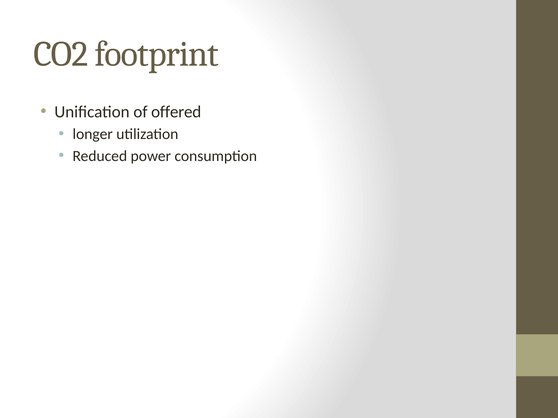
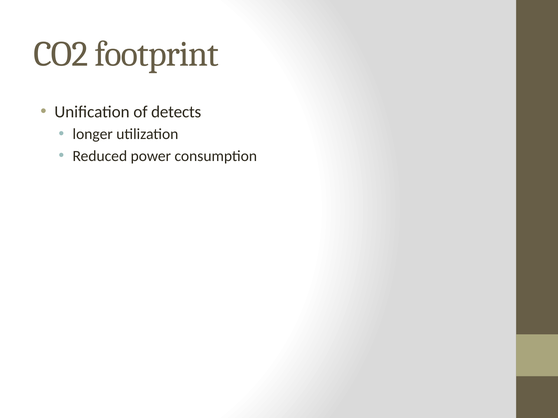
offered: offered -> detects (176, 112)
